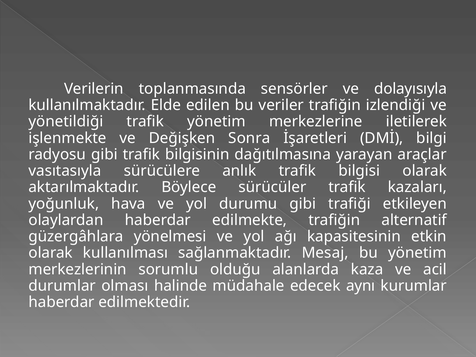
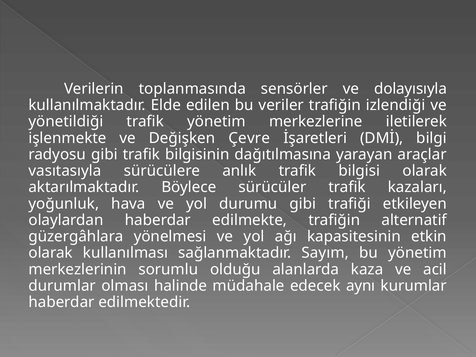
Sonra: Sonra -> Çevre (249, 138)
Mesaj: Mesaj -> Sayım (325, 253)
